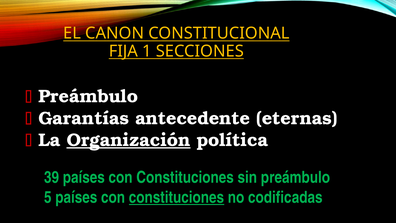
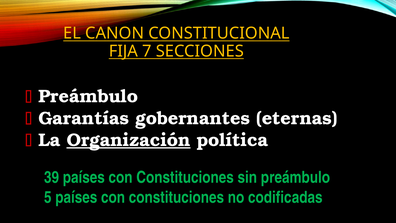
1: 1 -> 7 (147, 51)
antecedente: antecedente -> gobernantes (193, 118)
constituciones underline: present -> none (177, 197)
